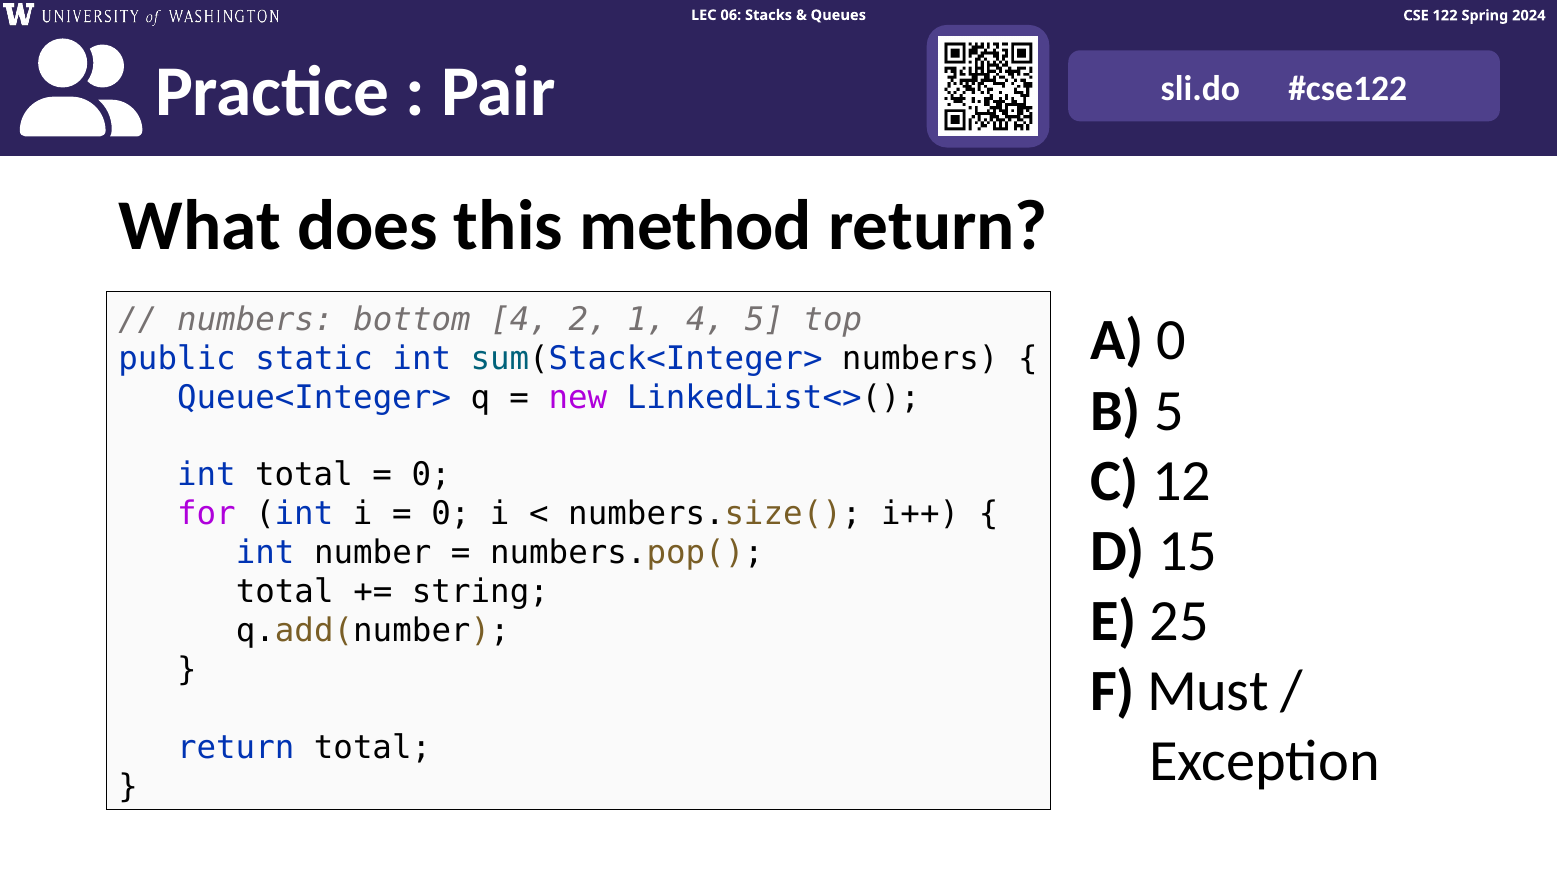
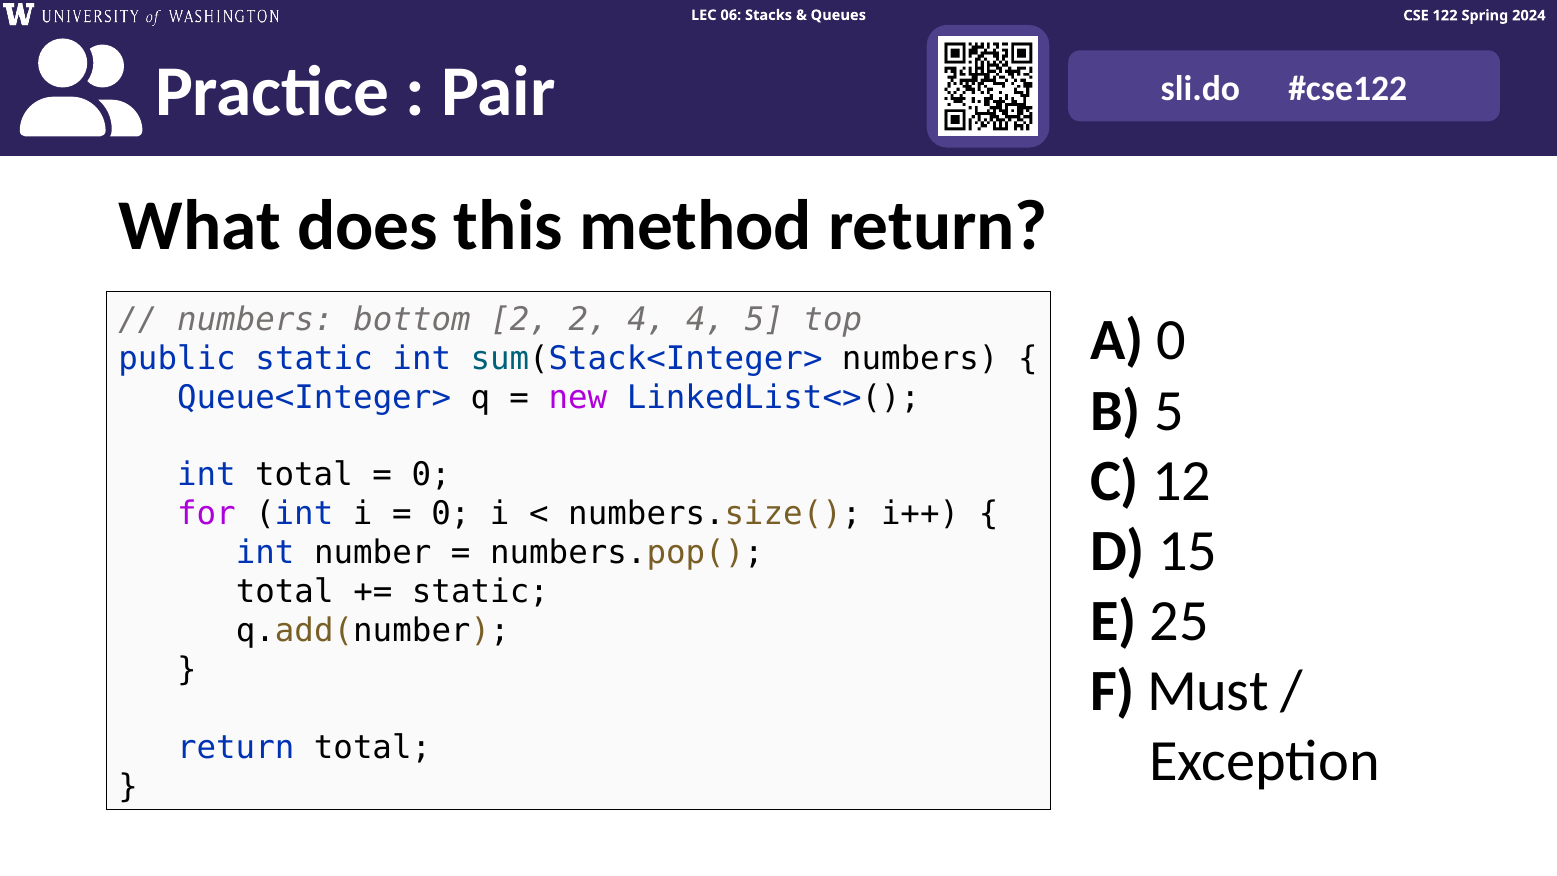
bottom 4: 4 -> 2 (520, 319)
2 1: 1 -> 4 (647, 319)
string: string -> static (480, 592)
